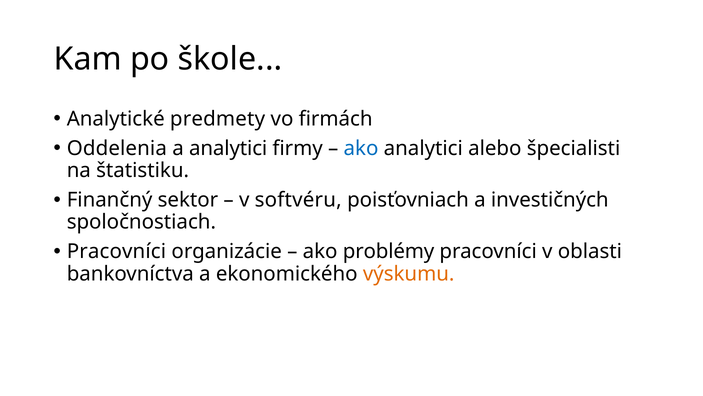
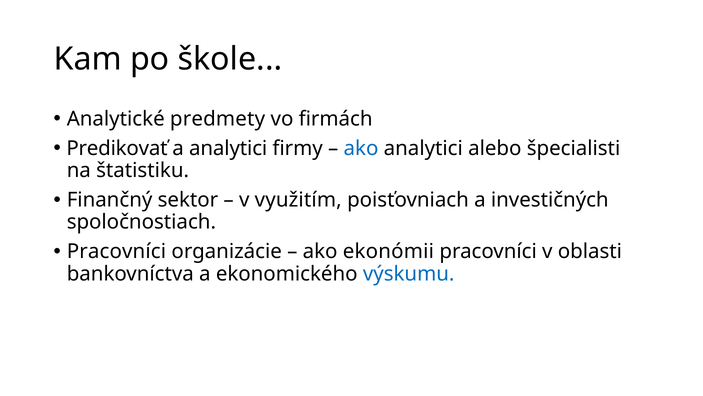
Oddelenia: Oddelenia -> Predikovať (117, 148)
softvéru: softvéru -> využitím (298, 200)
problémy: problémy -> ekonómii (388, 251)
výskumu colour: orange -> blue (409, 273)
